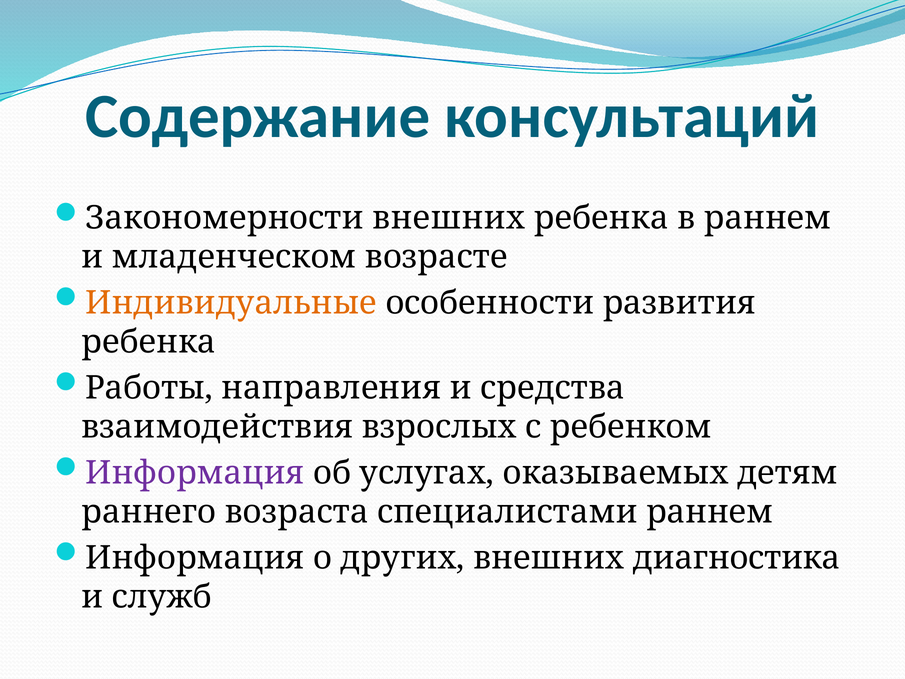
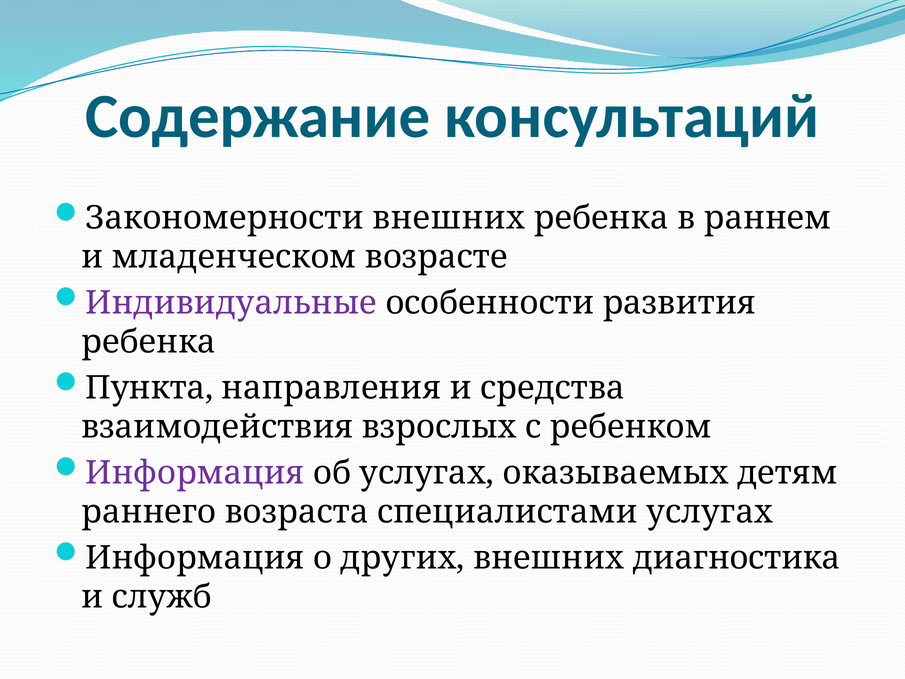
Индивидуальные colour: orange -> purple (231, 303)
Работы: Работы -> Пункта (149, 388)
специалистами раннем: раннем -> услугах (710, 512)
